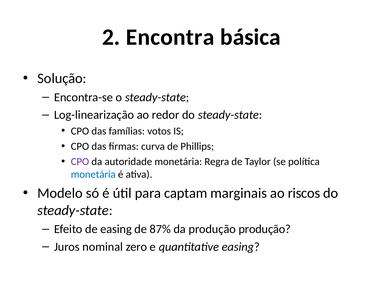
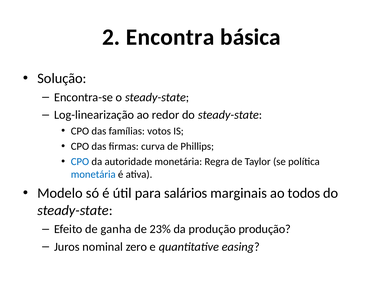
CPO colour: purple -> blue (80, 162)
captam: captam -> salários (186, 193)
riscos: riscos -> todos (304, 193)
de easing: easing -> ganha (116, 229)
87%: 87% -> 23% (160, 229)
